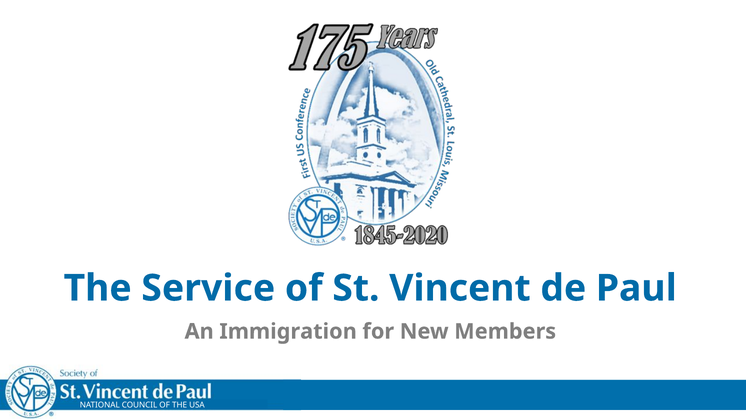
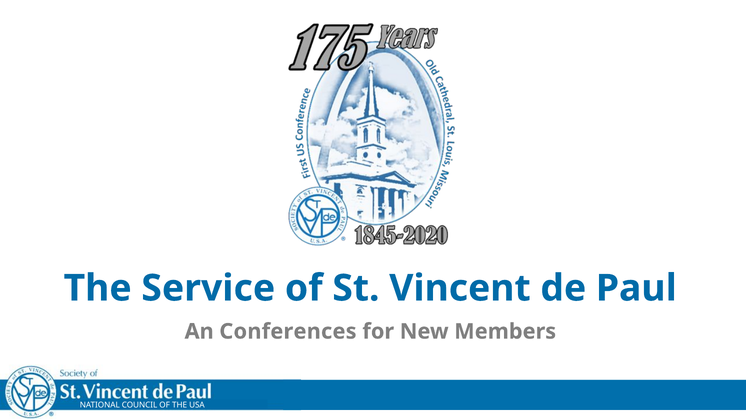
Immigration: Immigration -> Conferences (288, 332)
